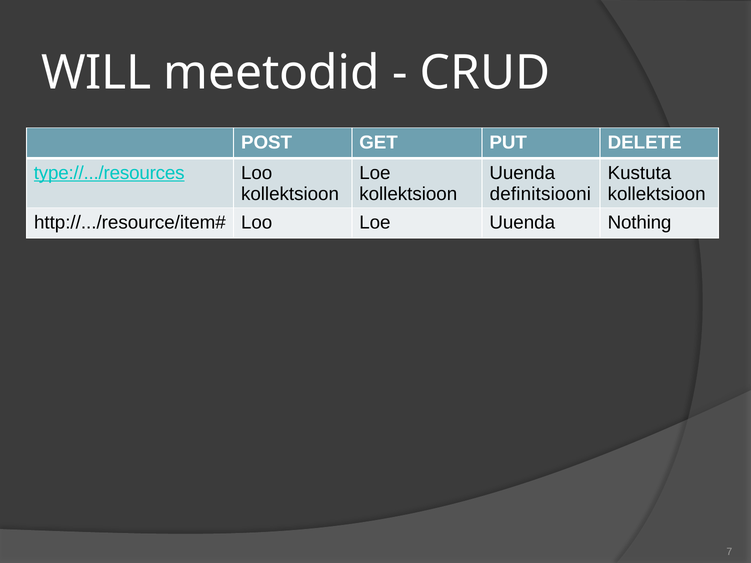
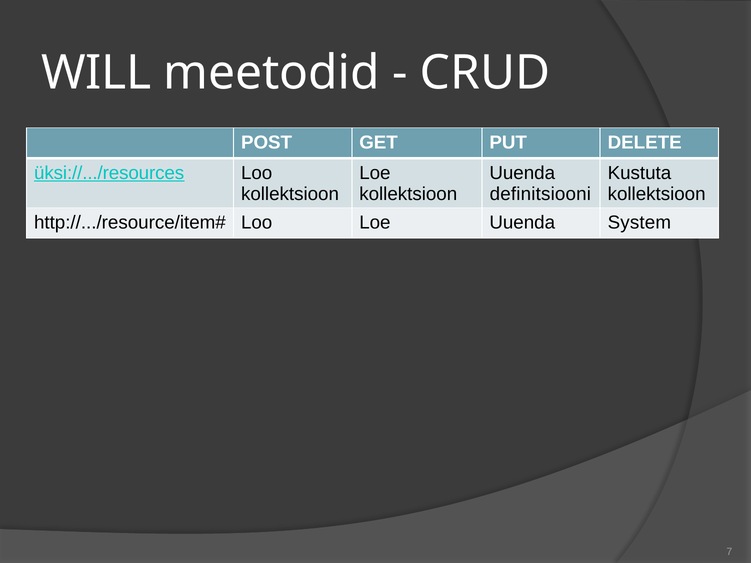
type://.../resources: type://.../resources -> üksi://.../resources (109, 173)
Nothing: Nothing -> System (639, 222)
